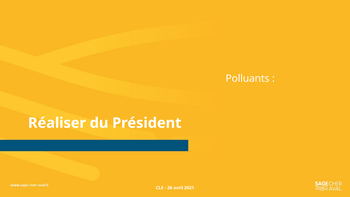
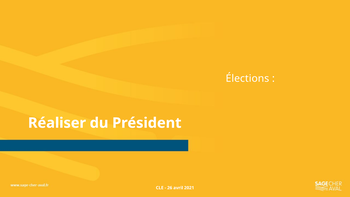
Polluants: Polluants -> Élections (247, 78)
